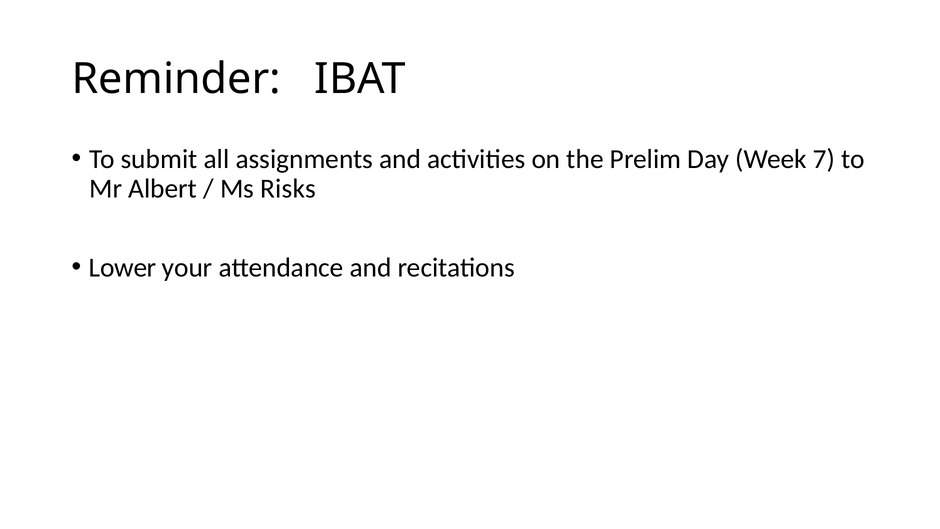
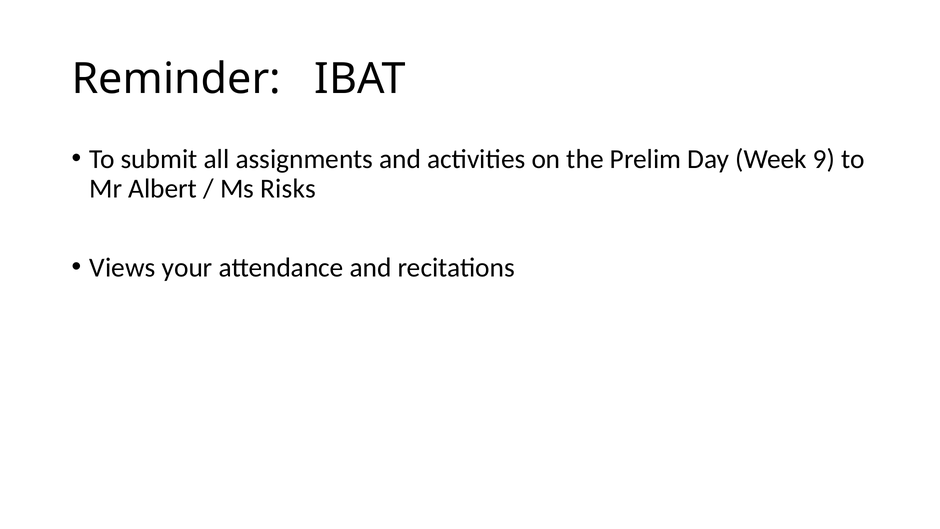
7: 7 -> 9 (824, 159)
Lower: Lower -> Views (122, 267)
